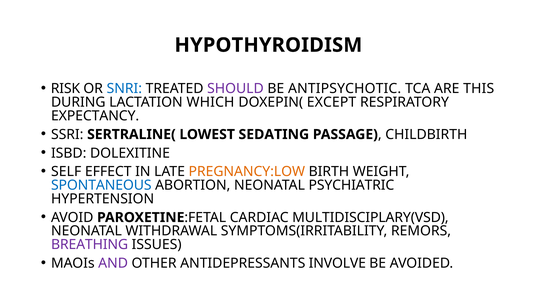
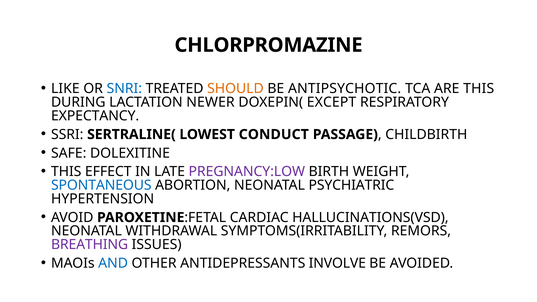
HYPOTHYROIDISM: HYPOTHYROIDISM -> CHLORPROMAZINE (269, 45)
RISK: RISK -> LIKE (65, 89)
SHOULD colour: purple -> orange (235, 89)
WHICH: WHICH -> NEWER (211, 102)
SEDATING: SEDATING -> CONDUCT (274, 134)
ISBD: ISBD -> SAFE (69, 153)
SELF: SELF -> THIS (66, 172)
PREGNANCY:LOW colour: orange -> purple (247, 172)
MULTIDISCIPLARY(VSD: MULTIDISCIPLARY(VSD -> HALLUCINATIONS(VSD (370, 217)
AND colour: purple -> blue (113, 263)
